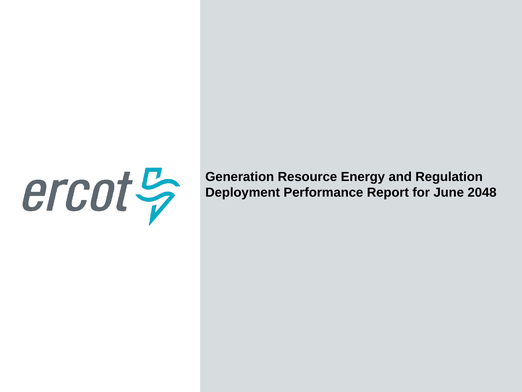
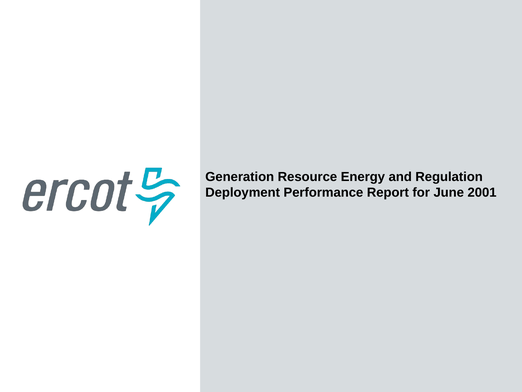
2048: 2048 -> 2001 (482, 192)
